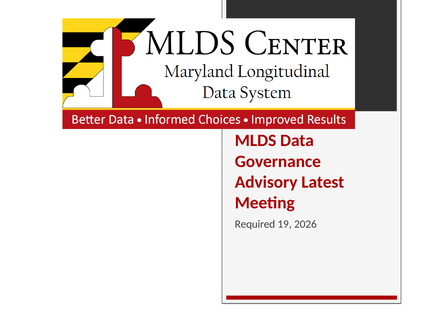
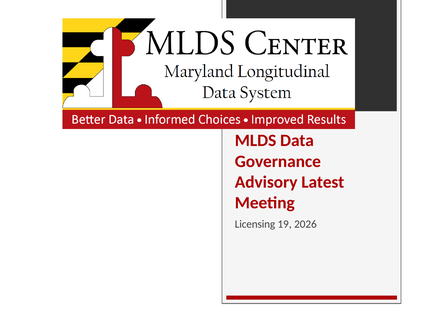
Required: Required -> Licensing (255, 225)
